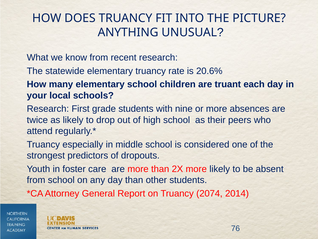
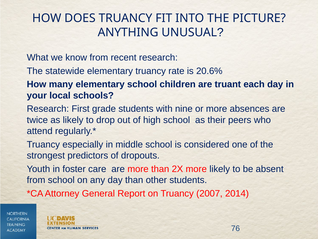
2074: 2074 -> 2007 (209, 193)
